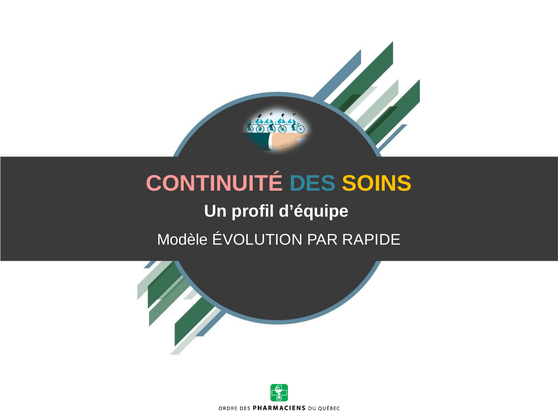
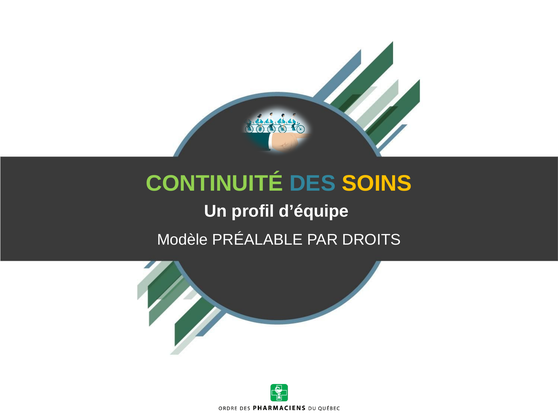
CONTINUITÉ colour: pink -> light green (215, 184)
ÉVOLUTION: ÉVOLUTION -> PRÉALABLE (258, 240)
RAPIDE: RAPIDE -> DROITS (372, 240)
